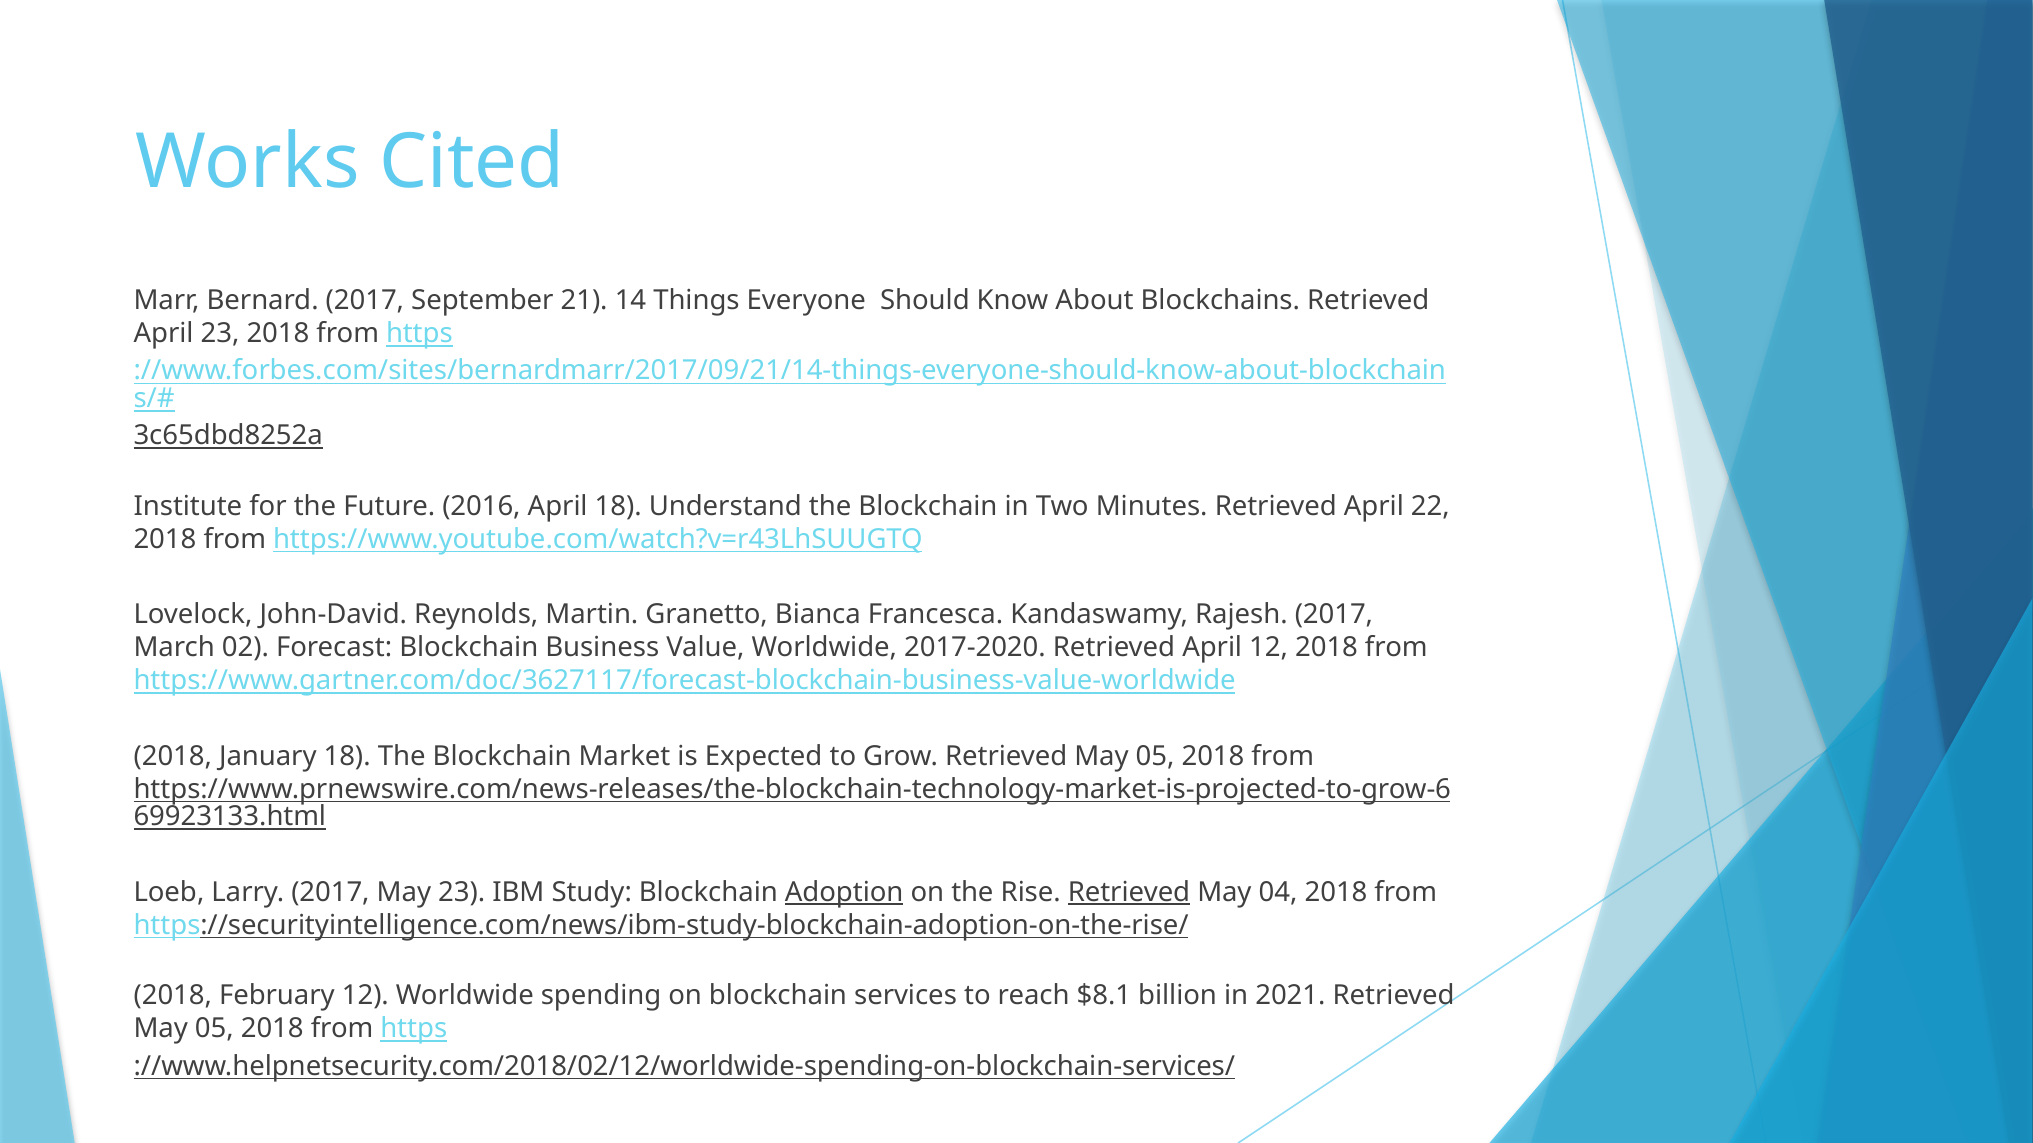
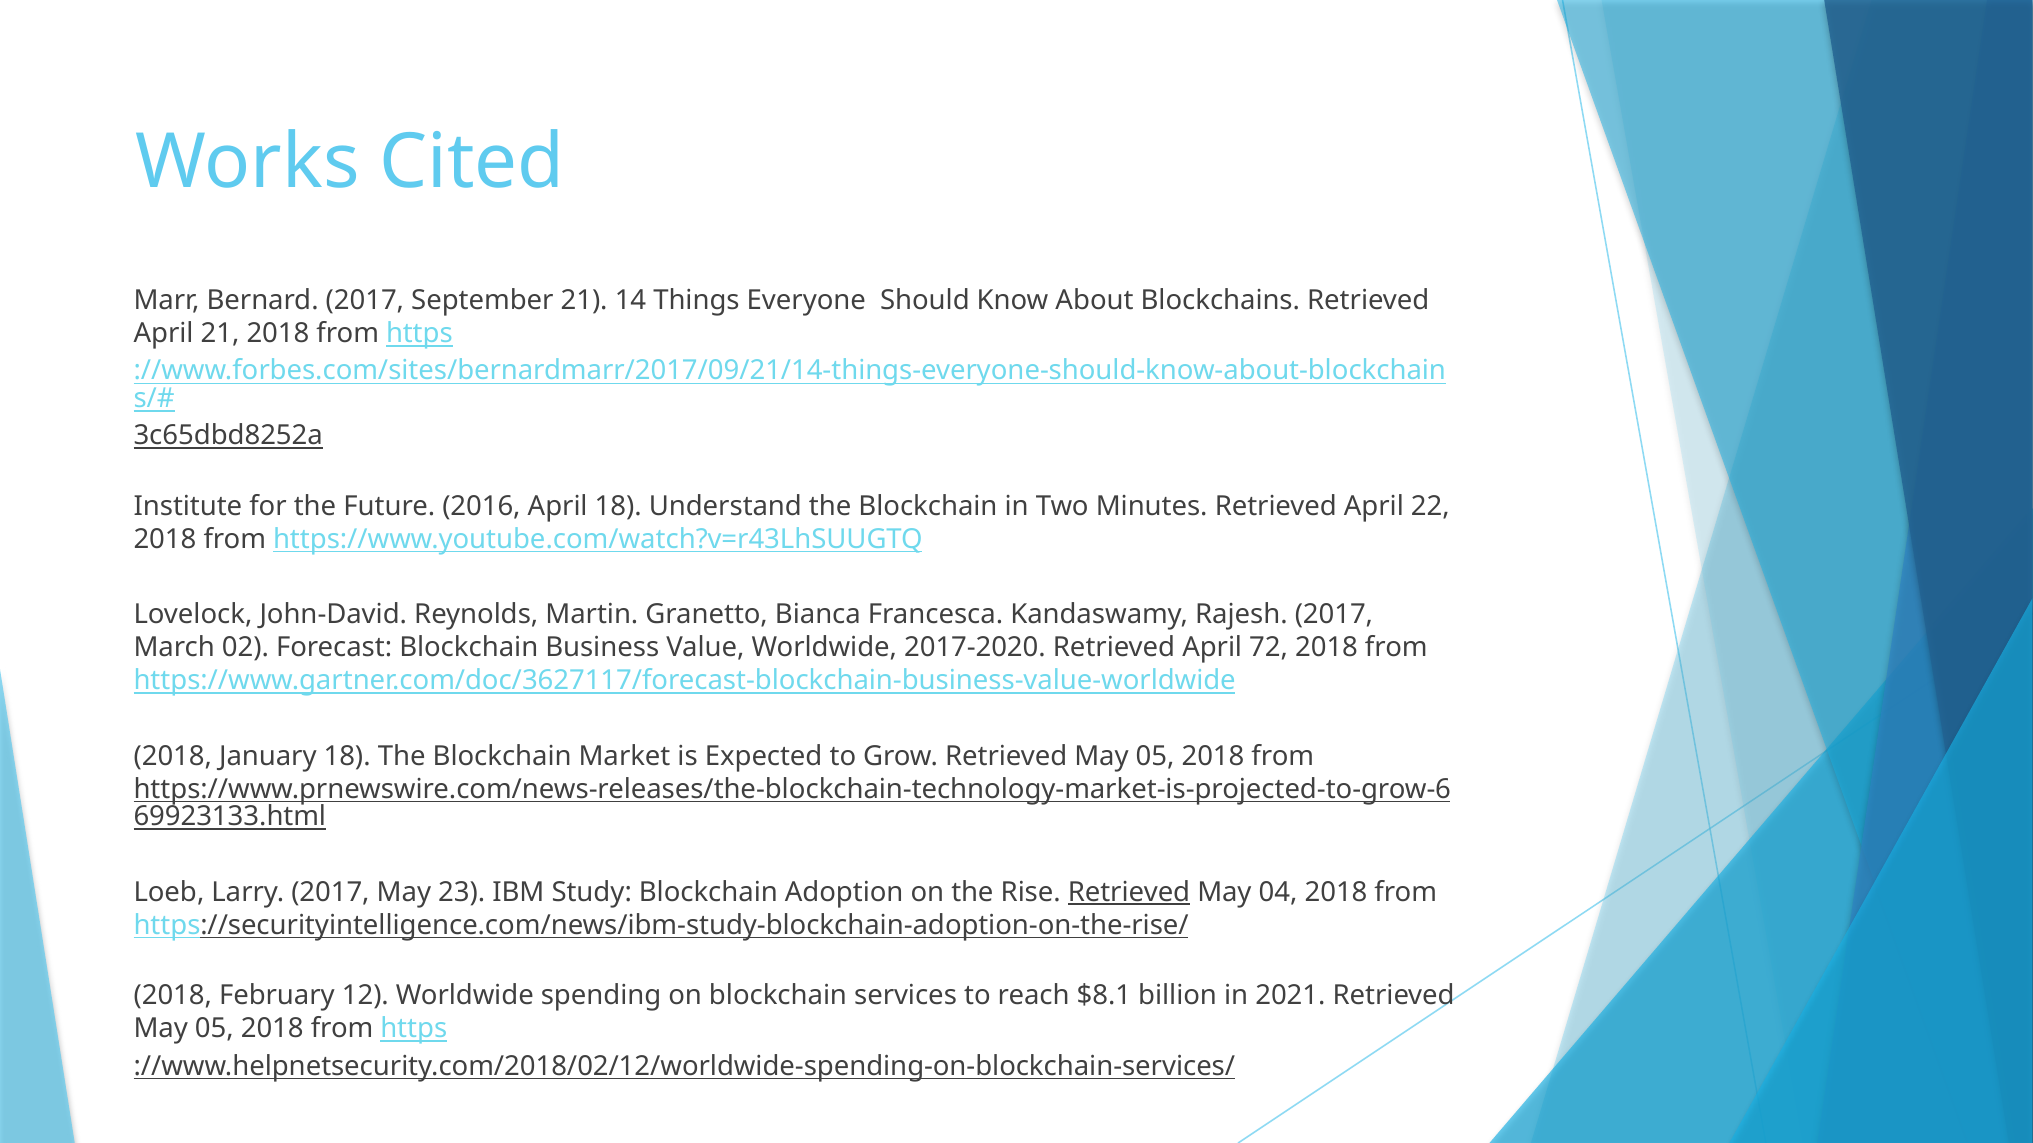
April 23: 23 -> 21 (220, 334)
April 12: 12 -> 72 (1269, 648)
Adoption underline: present -> none (844, 893)
